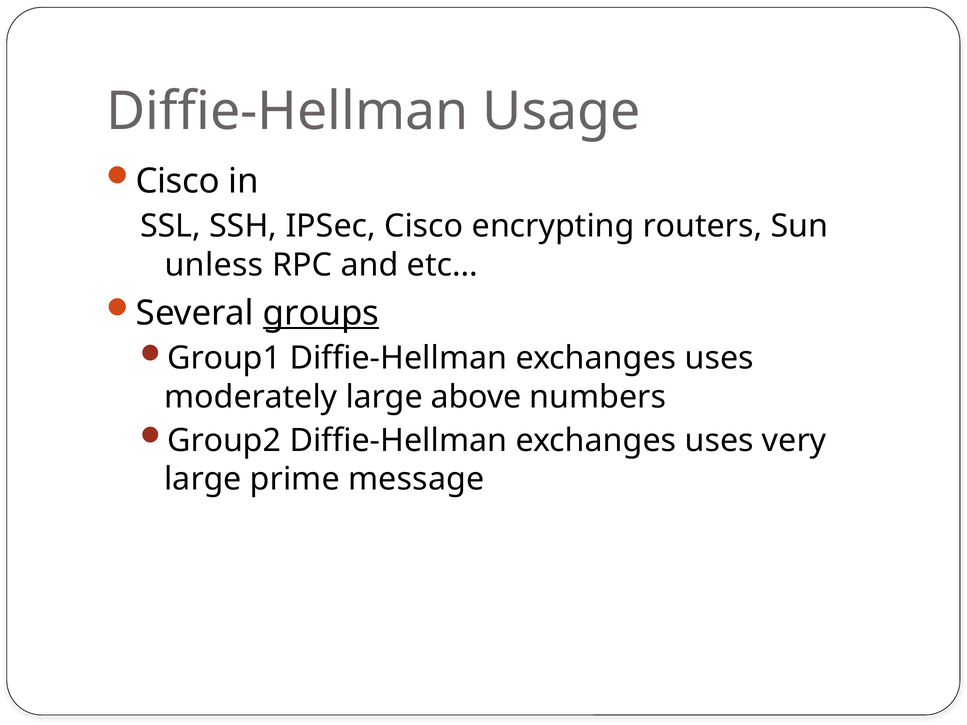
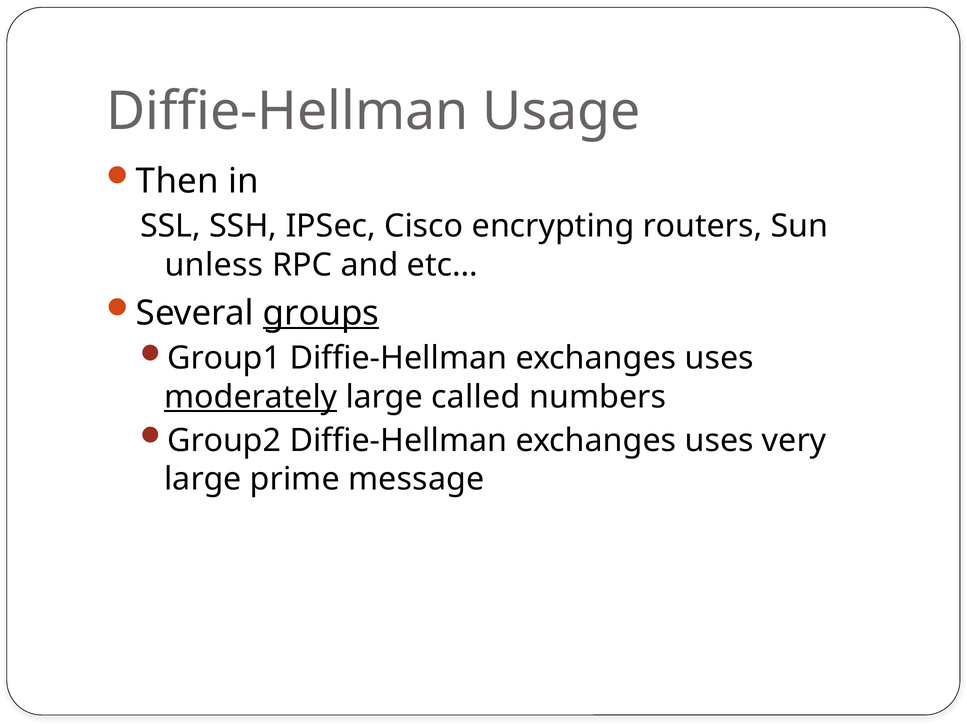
Cisco: Cisco -> Then (177, 181)
moderately underline: none -> present (251, 397)
above: above -> called (476, 397)
